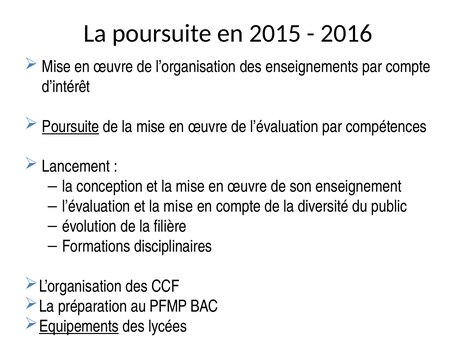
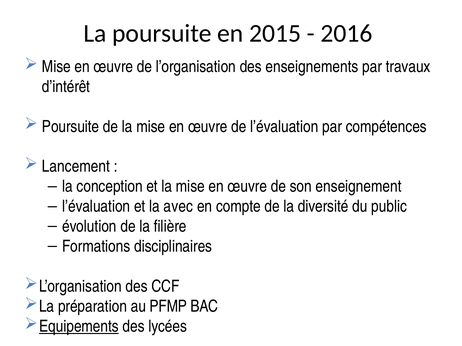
par compte: compte -> travaux (408, 67)
Poursuite underline: present -> none (71, 127)
l’évaluation et la mise: mise -> avec (178, 207)
